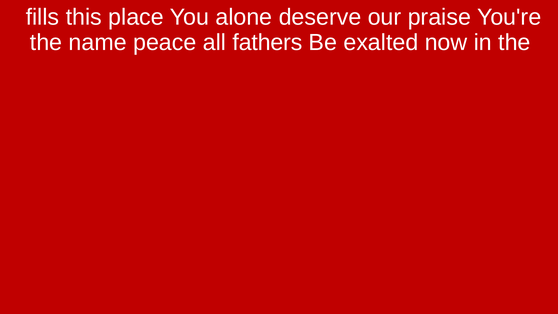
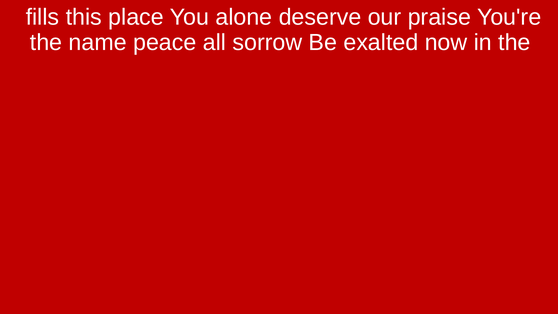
fathers: fathers -> sorrow (267, 42)
